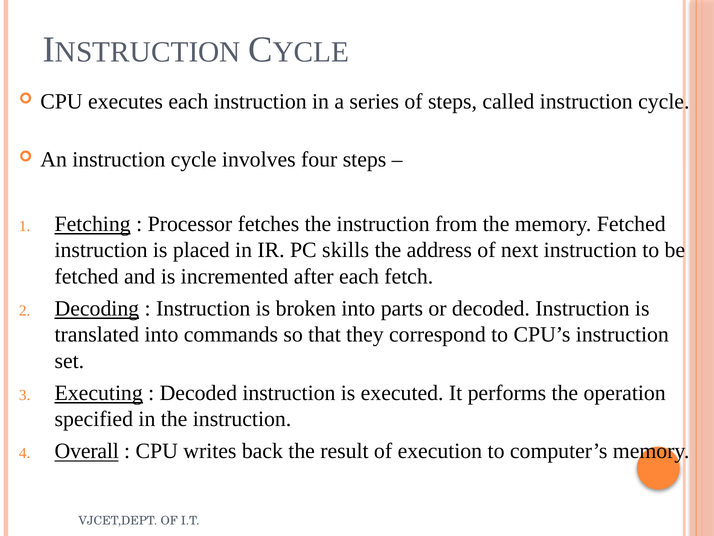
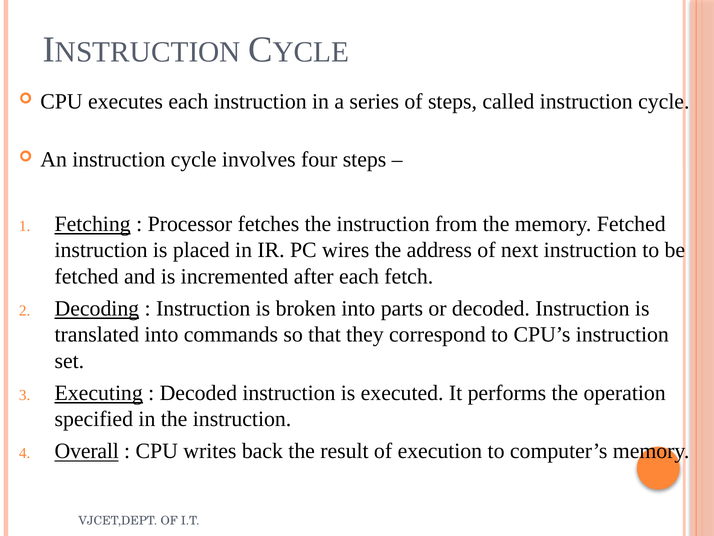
skills: skills -> wires (346, 250)
